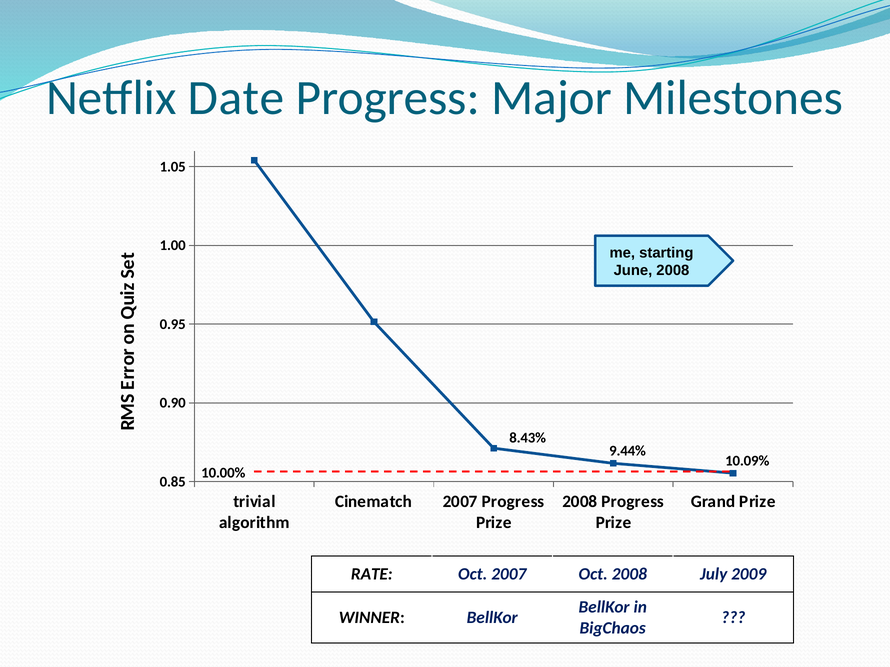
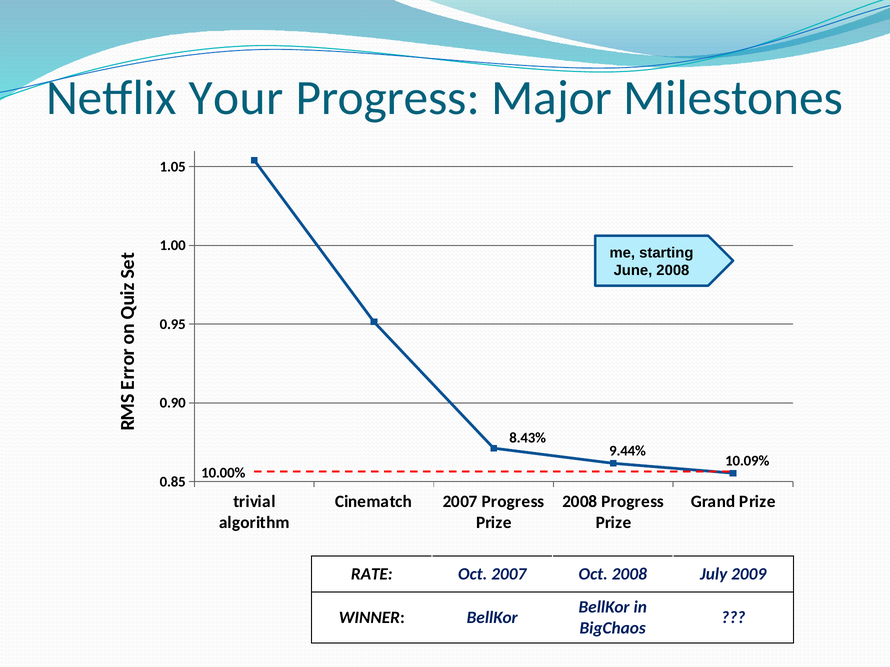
Date: Date -> Your (236, 98)
